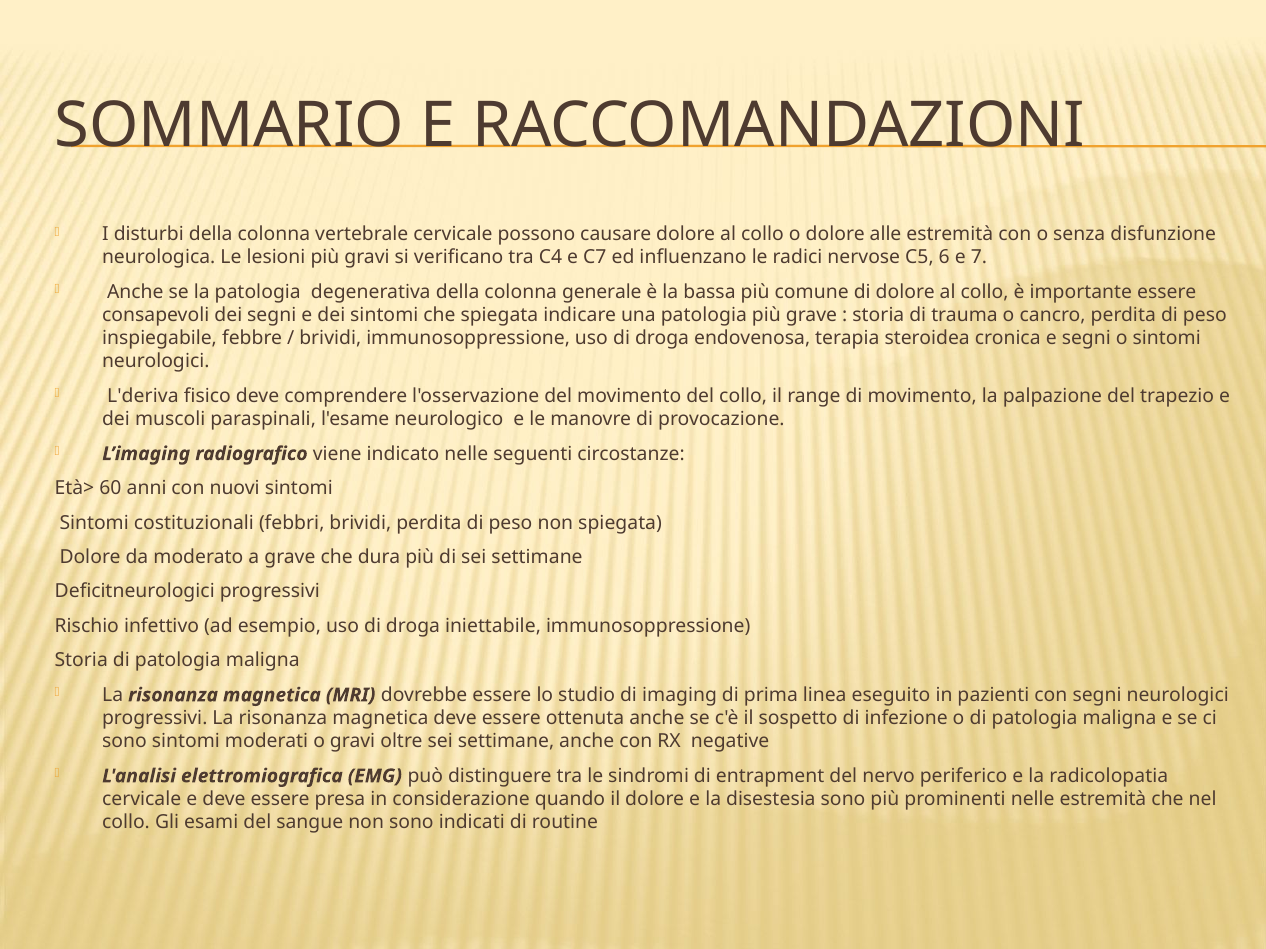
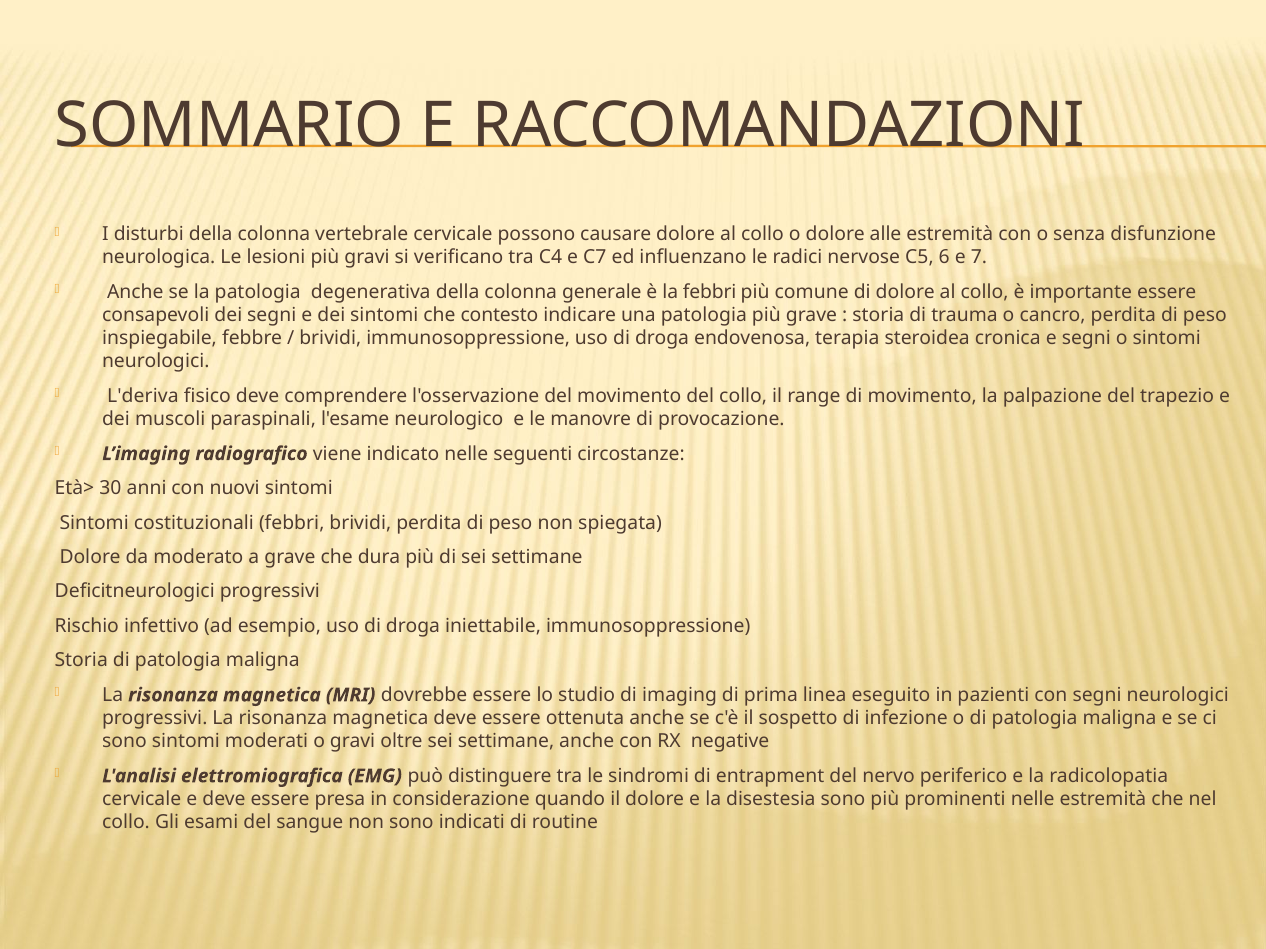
la bassa: bassa -> febbri (710, 292)
che spiegata: spiegata -> contesto (499, 315)
60: 60 -> 30 (110, 488)
